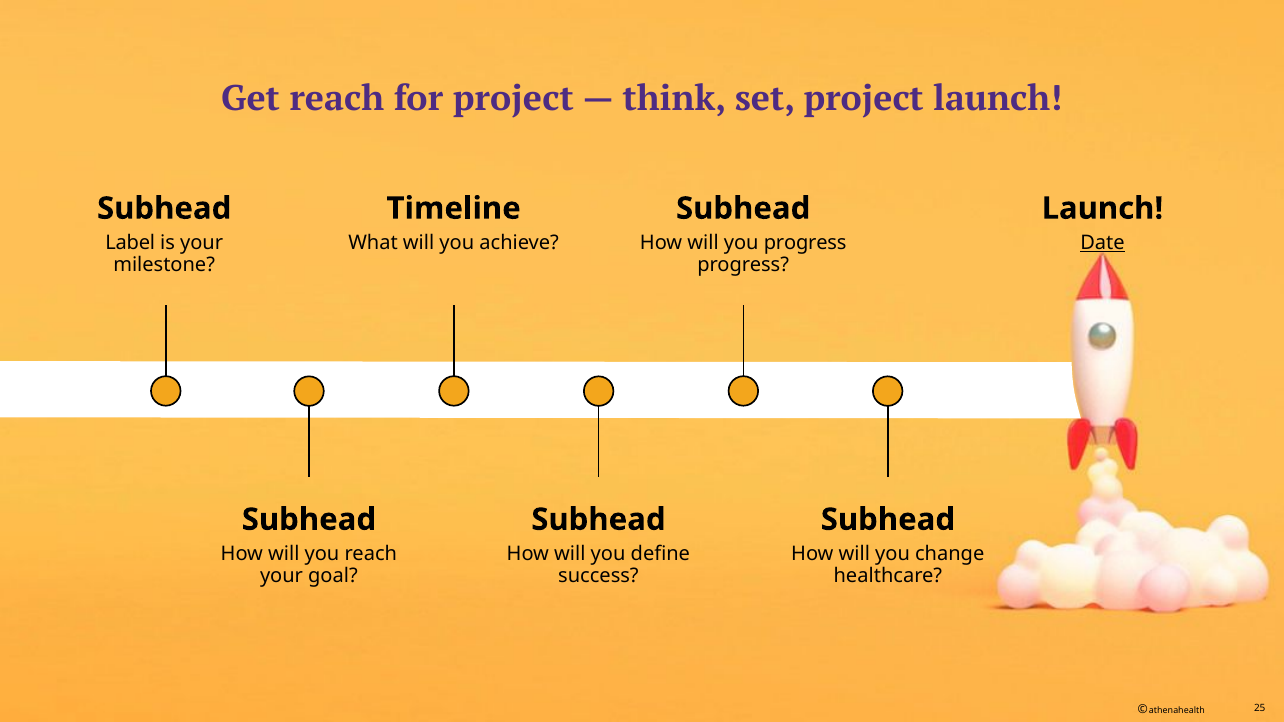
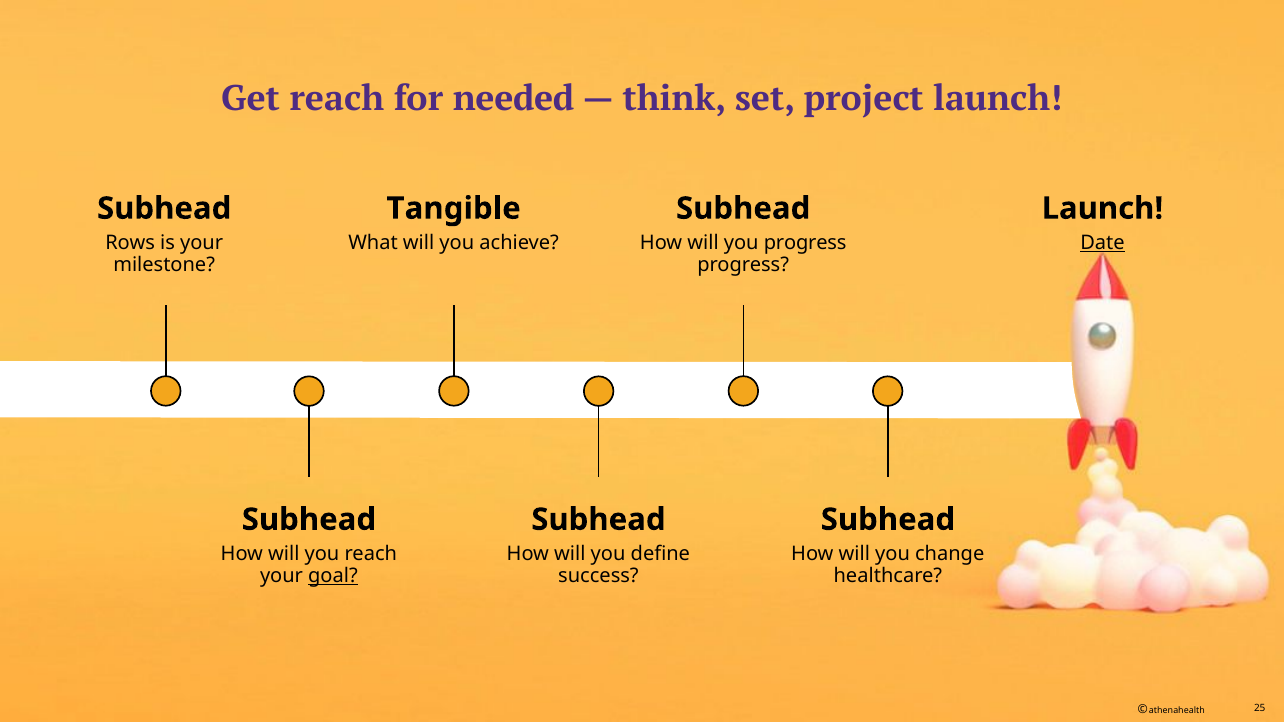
for project: project -> needed (514, 99)
Timeline: Timeline -> Tangible (454, 209)
Label: Label -> Rows (130, 243)
goal underline: none -> present (333, 576)
